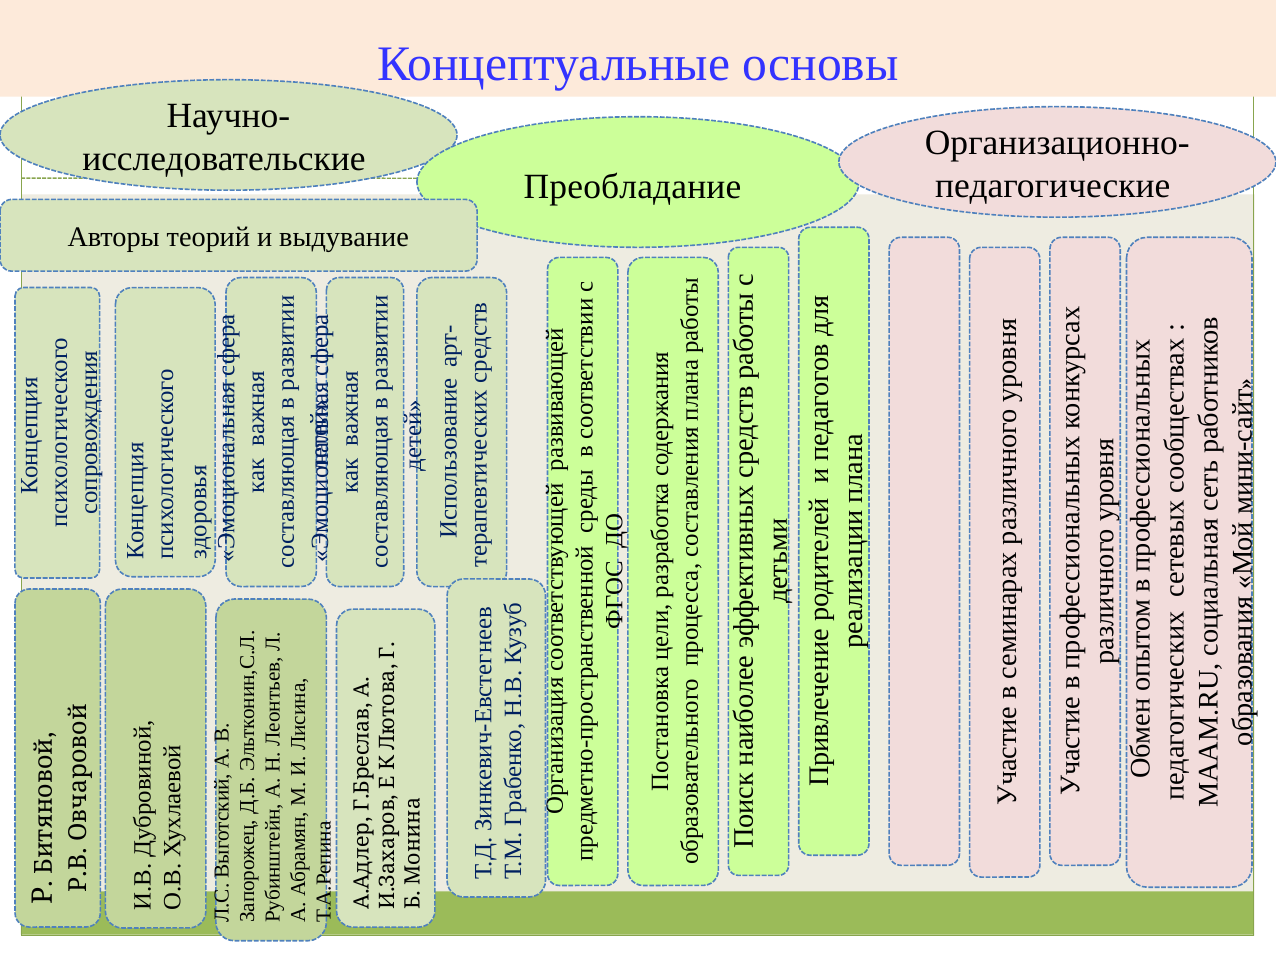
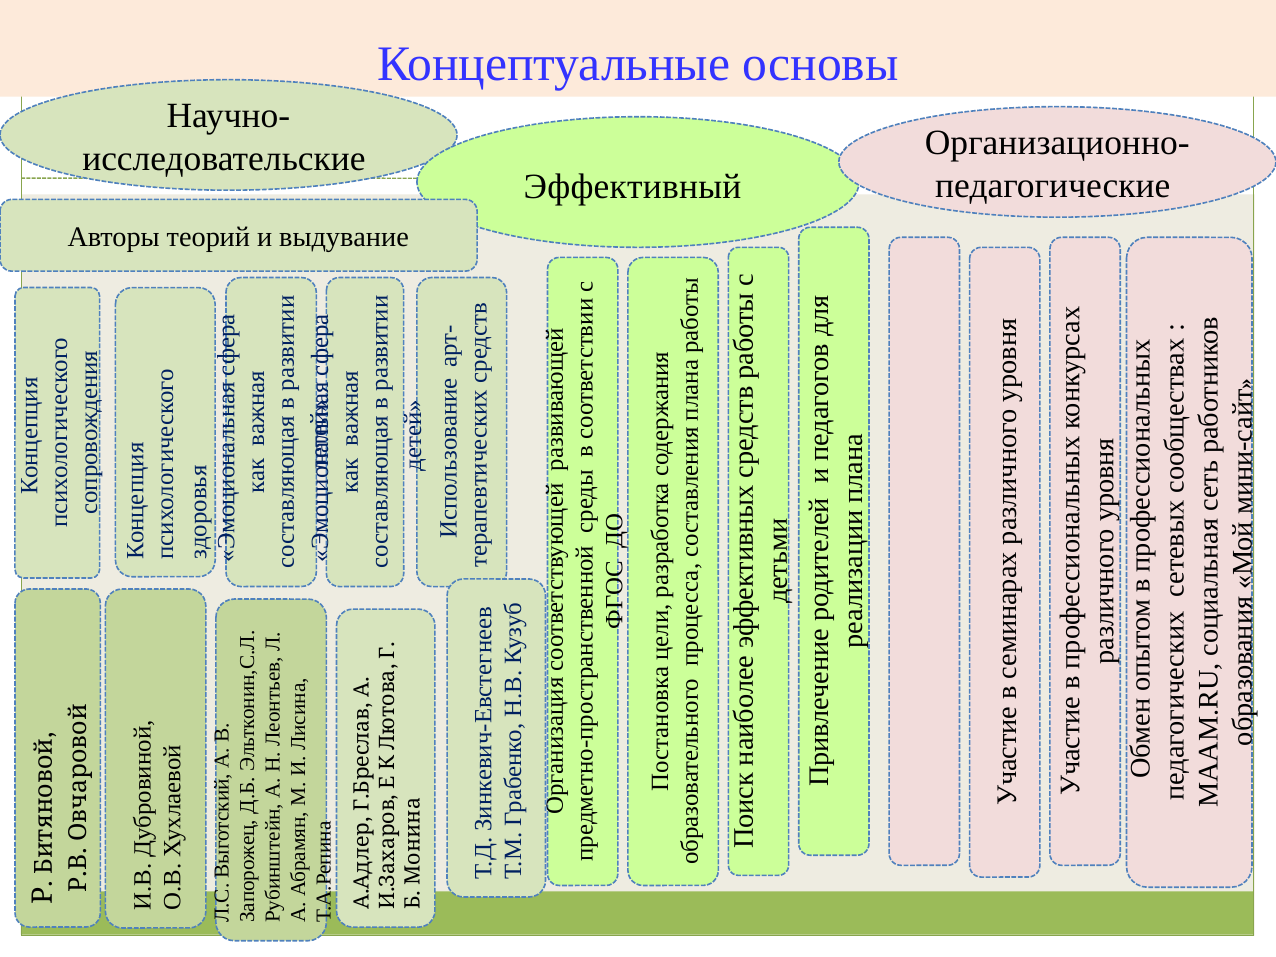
Преобладание: Преобладание -> Эффективный (632, 187)
